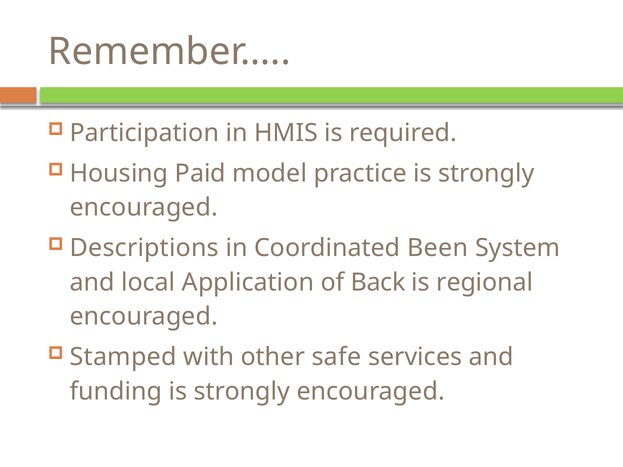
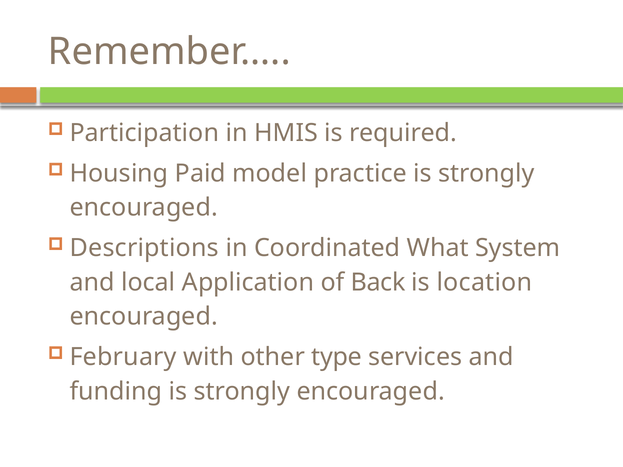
Been: Been -> What (438, 248)
regional: regional -> location (484, 282)
Stamped: Stamped -> February (123, 357)
safe: safe -> type (337, 357)
